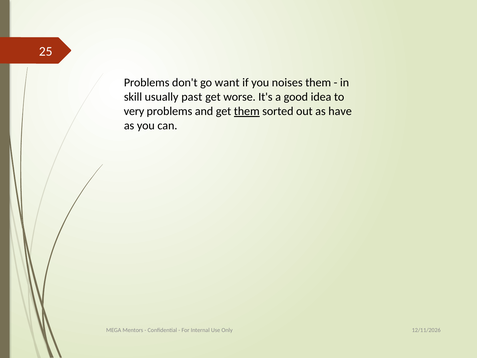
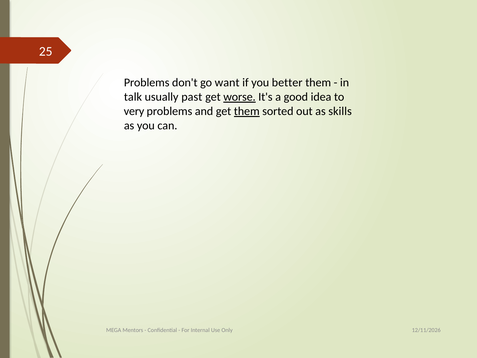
noises: noises -> better (287, 83)
skill: skill -> talk (133, 97)
worse underline: none -> present (239, 97)
have: have -> skills (340, 111)
